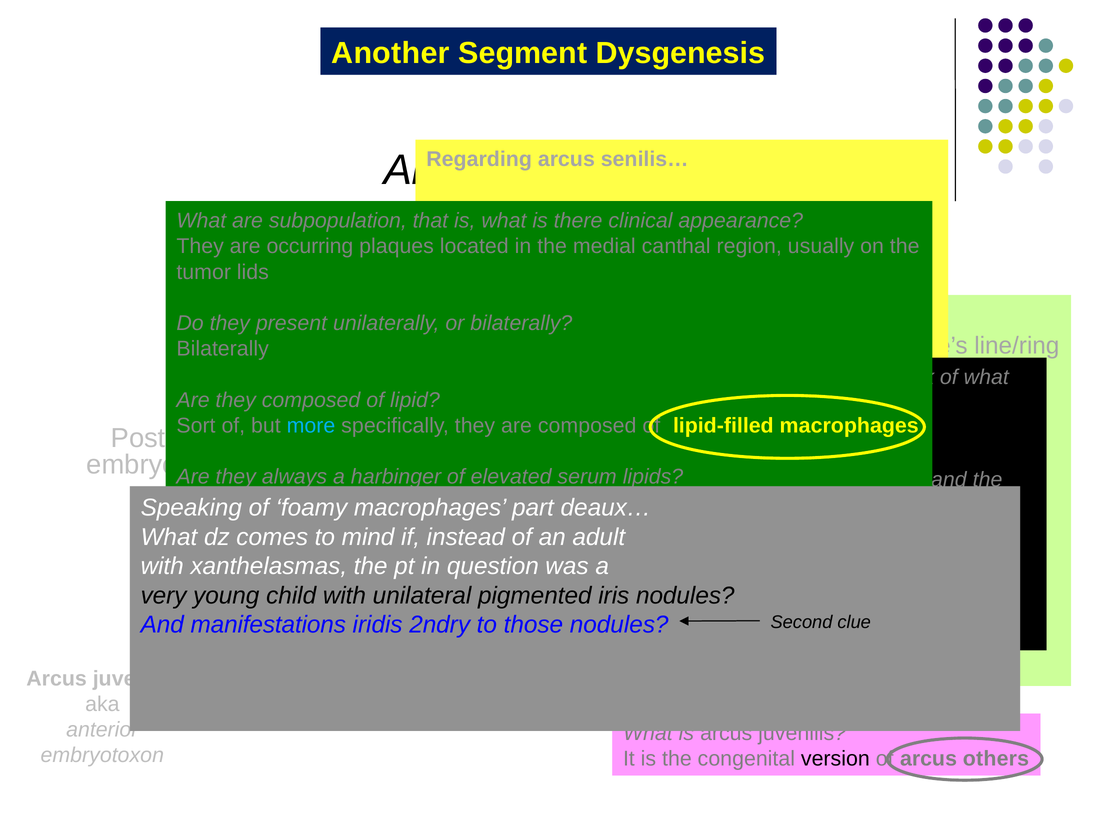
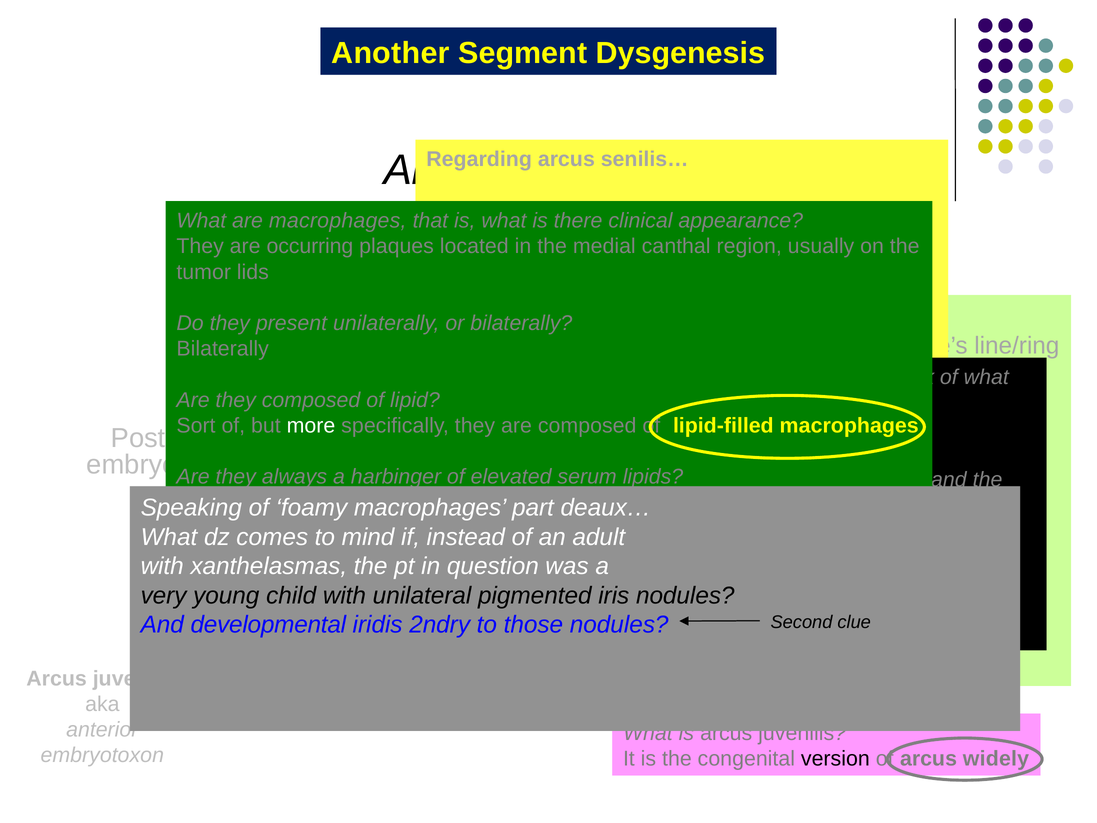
are subpopulation: subpopulation -> macrophages (338, 221)
more colour: light blue -> white (311, 426)
manifestations: manifestations -> developmental (268, 625)
others: others -> widely (996, 759)
